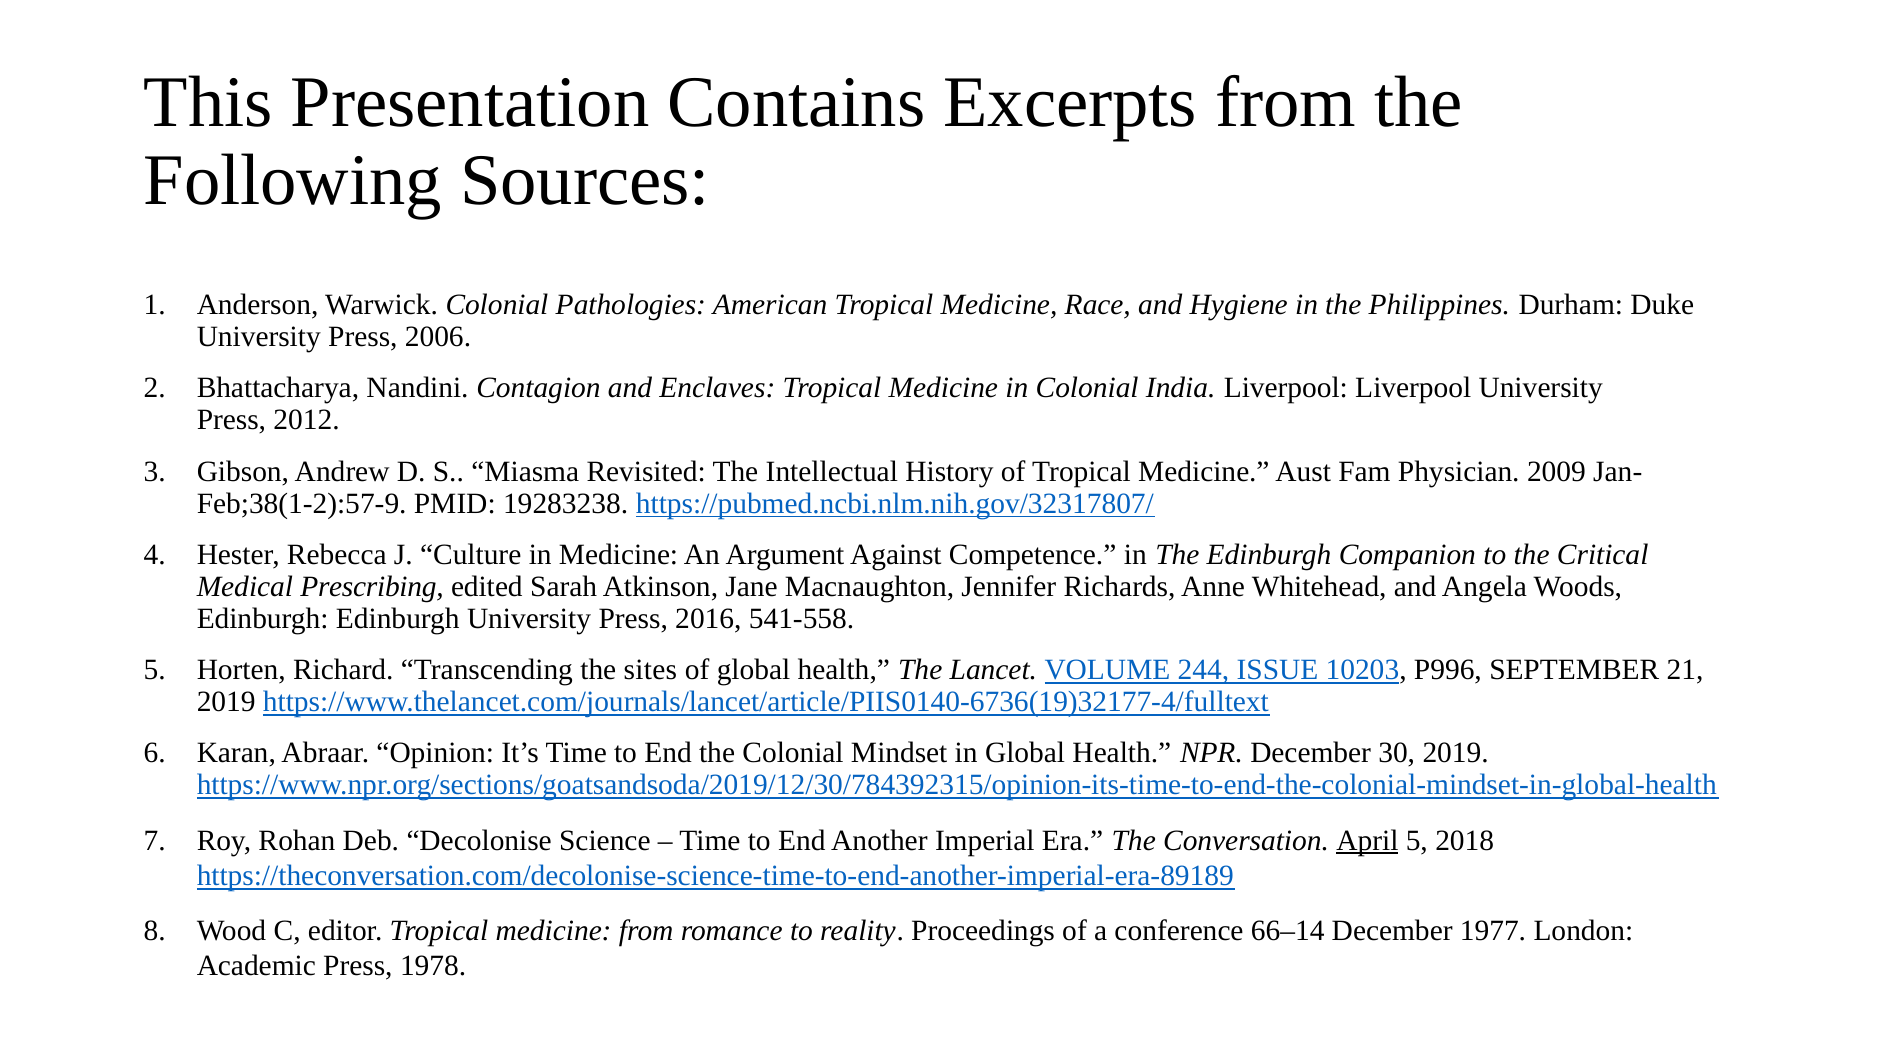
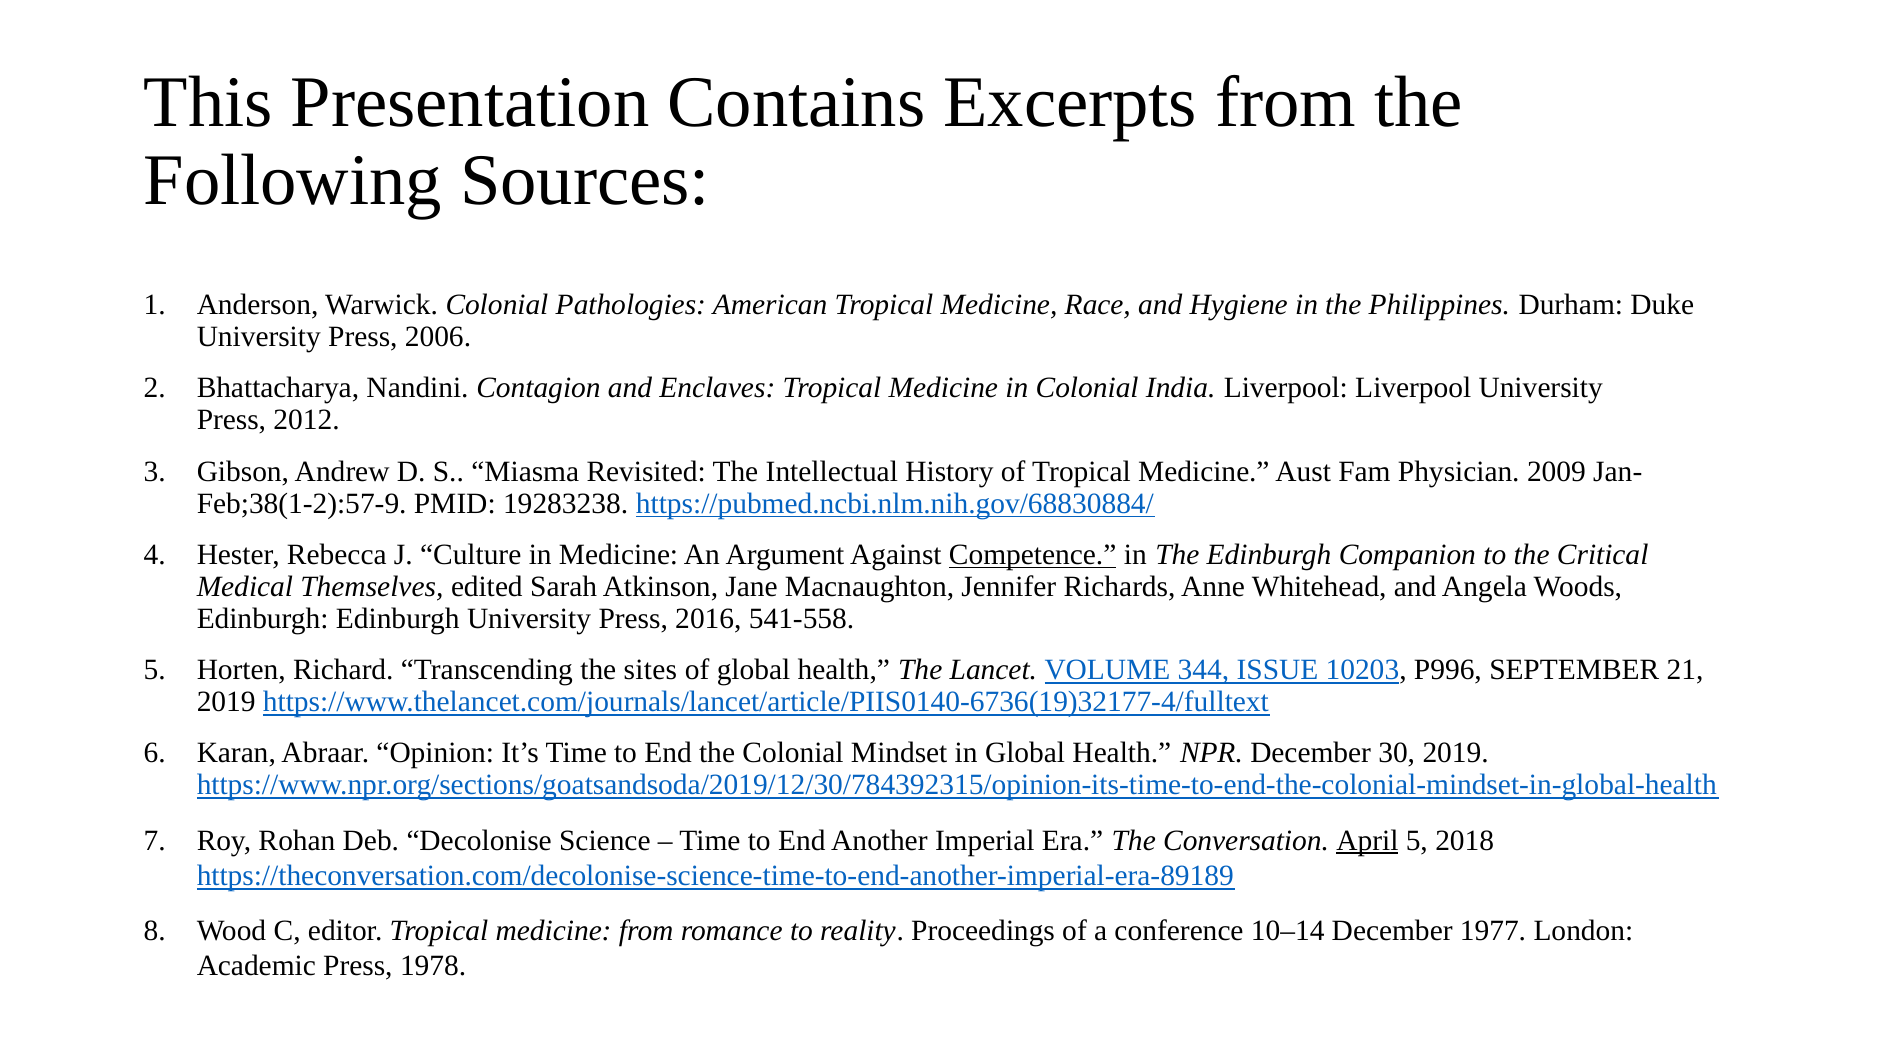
https://pubmed.ncbi.nlm.nih.gov/32317807/: https://pubmed.ncbi.nlm.nih.gov/32317807/ -> https://pubmed.ncbi.nlm.nih.gov/68830884/ (895, 504)
Competence underline: none -> present (1033, 555)
Prescribing: Prescribing -> Themselves (372, 587)
244: 244 -> 344 (1203, 670)
66–14: 66–14 -> 10–14 (1288, 931)
